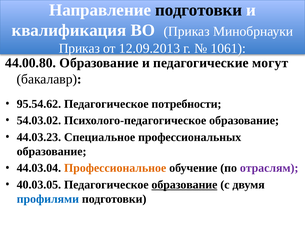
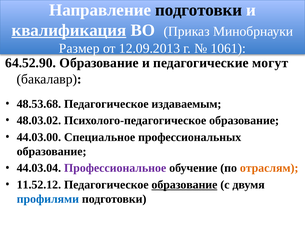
квалификация underline: none -> present (69, 30)
Приказ: Приказ -> Размер (79, 48)
44.00.80: 44.00.80 -> 64.52.90 (31, 63)
95.54.62: 95.54.62 -> 48.53.68 (39, 104)
потребности: потребности -> издаваемым (186, 104)
54.03.02: 54.03.02 -> 48.03.02 (39, 120)
44.03.23: 44.03.23 -> 44.03.00 (39, 137)
Профессиональное colour: orange -> purple (115, 168)
отраслям colour: purple -> orange (269, 168)
40.03.05: 40.03.05 -> 11.52.12 (39, 184)
